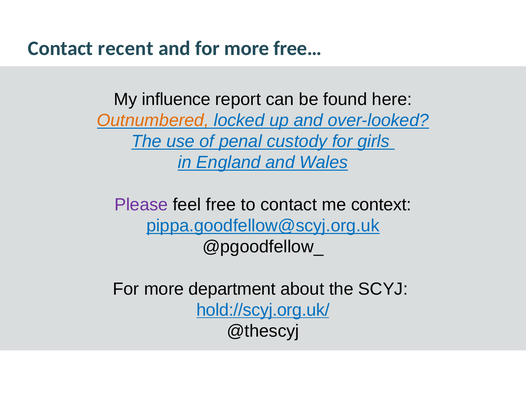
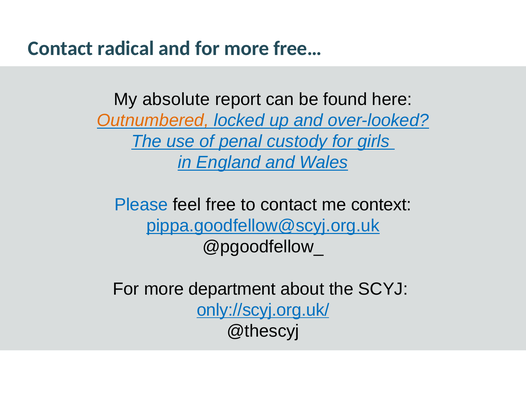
recent: recent -> radical (126, 48)
influence: influence -> absolute (176, 99)
Please colour: purple -> blue (141, 204)
hold://scyj.org.uk/: hold://scyj.org.uk/ -> only://scyj.org.uk/ (263, 310)
